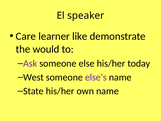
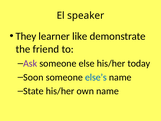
Care: Care -> They (26, 36)
would: would -> friend (46, 49)
West: West -> Soon (33, 77)
else’s colour: purple -> blue (96, 77)
